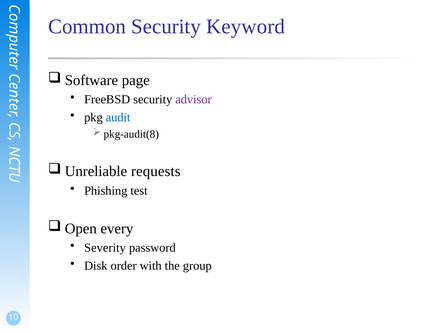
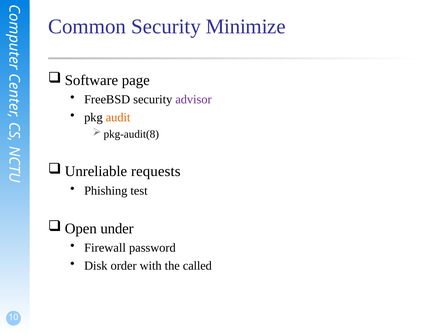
Keyword: Keyword -> Minimize (246, 27)
audit colour: blue -> orange (118, 117)
every: every -> under (117, 229)
Severity: Severity -> Firewall (105, 248)
group: group -> called (197, 266)
